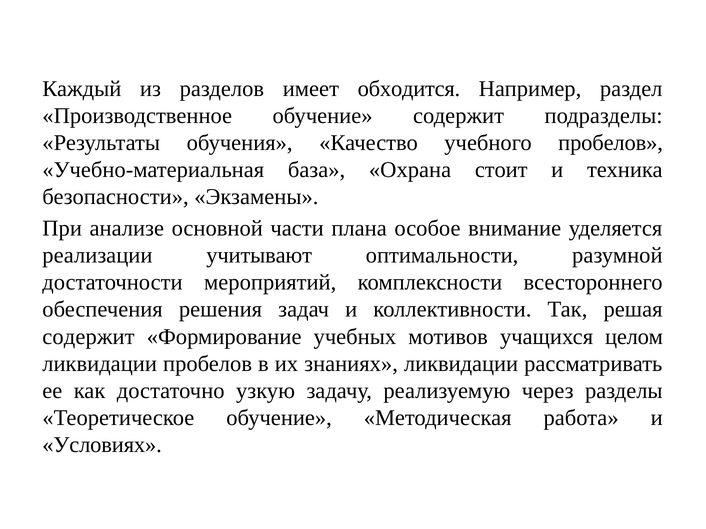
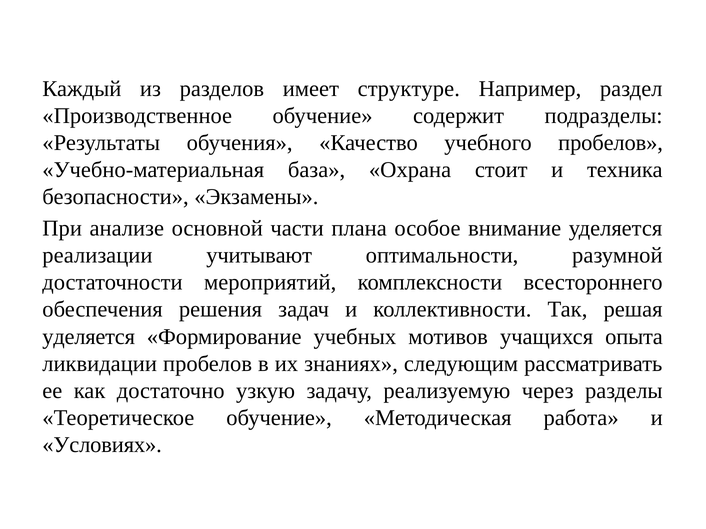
обходится: обходится -> структуре (409, 89)
содержит: содержит -> уделяется (89, 337)
целом: целом -> опыта (634, 337)
знаниях ликвидации: ликвидации -> следующим (461, 364)
